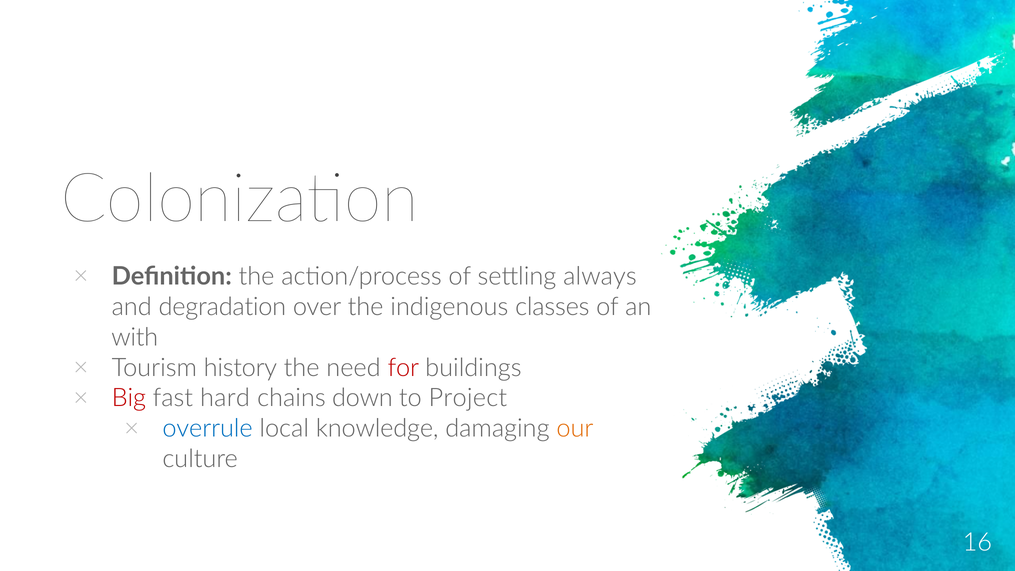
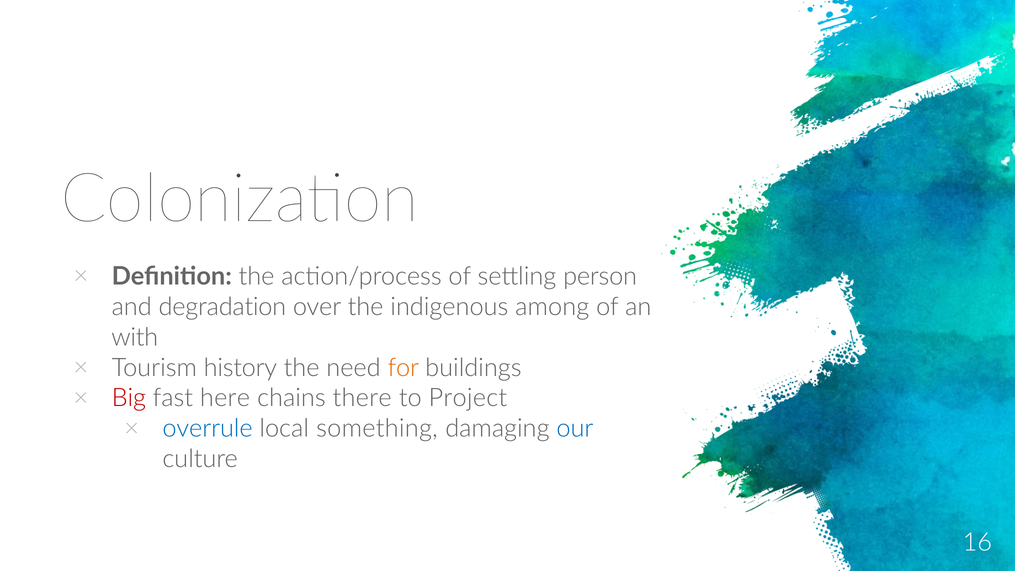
always: always -> person (600, 276)
classes: classes -> among (552, 307)
for colour: red -> orange (403, 368)
hard: hard -> here (225, 398)
down: down -> there (362, 398)
knowledge: knowledge -> something (377, 429)
our colour: orange -> blue (575, 429)
